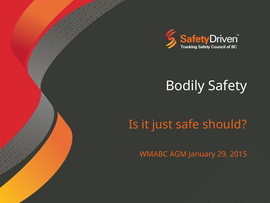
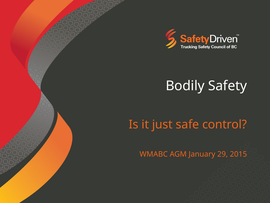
should: should -> control (225, 124)
